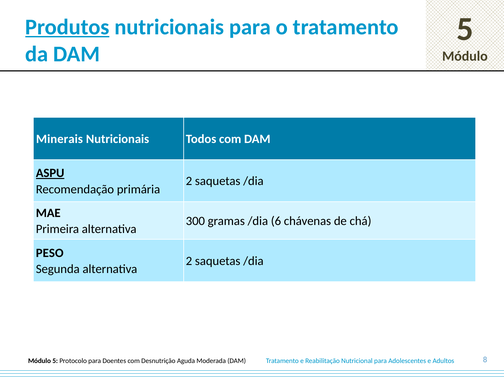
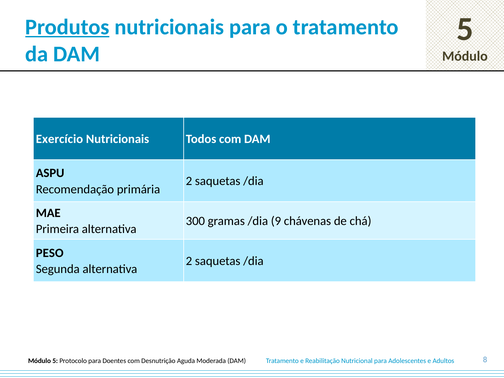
Minerais: Minerais -> Exercício (59, 139)
ASPU underline: present -> none (50, 173)
6: 6 -> 9 (276, 221)
